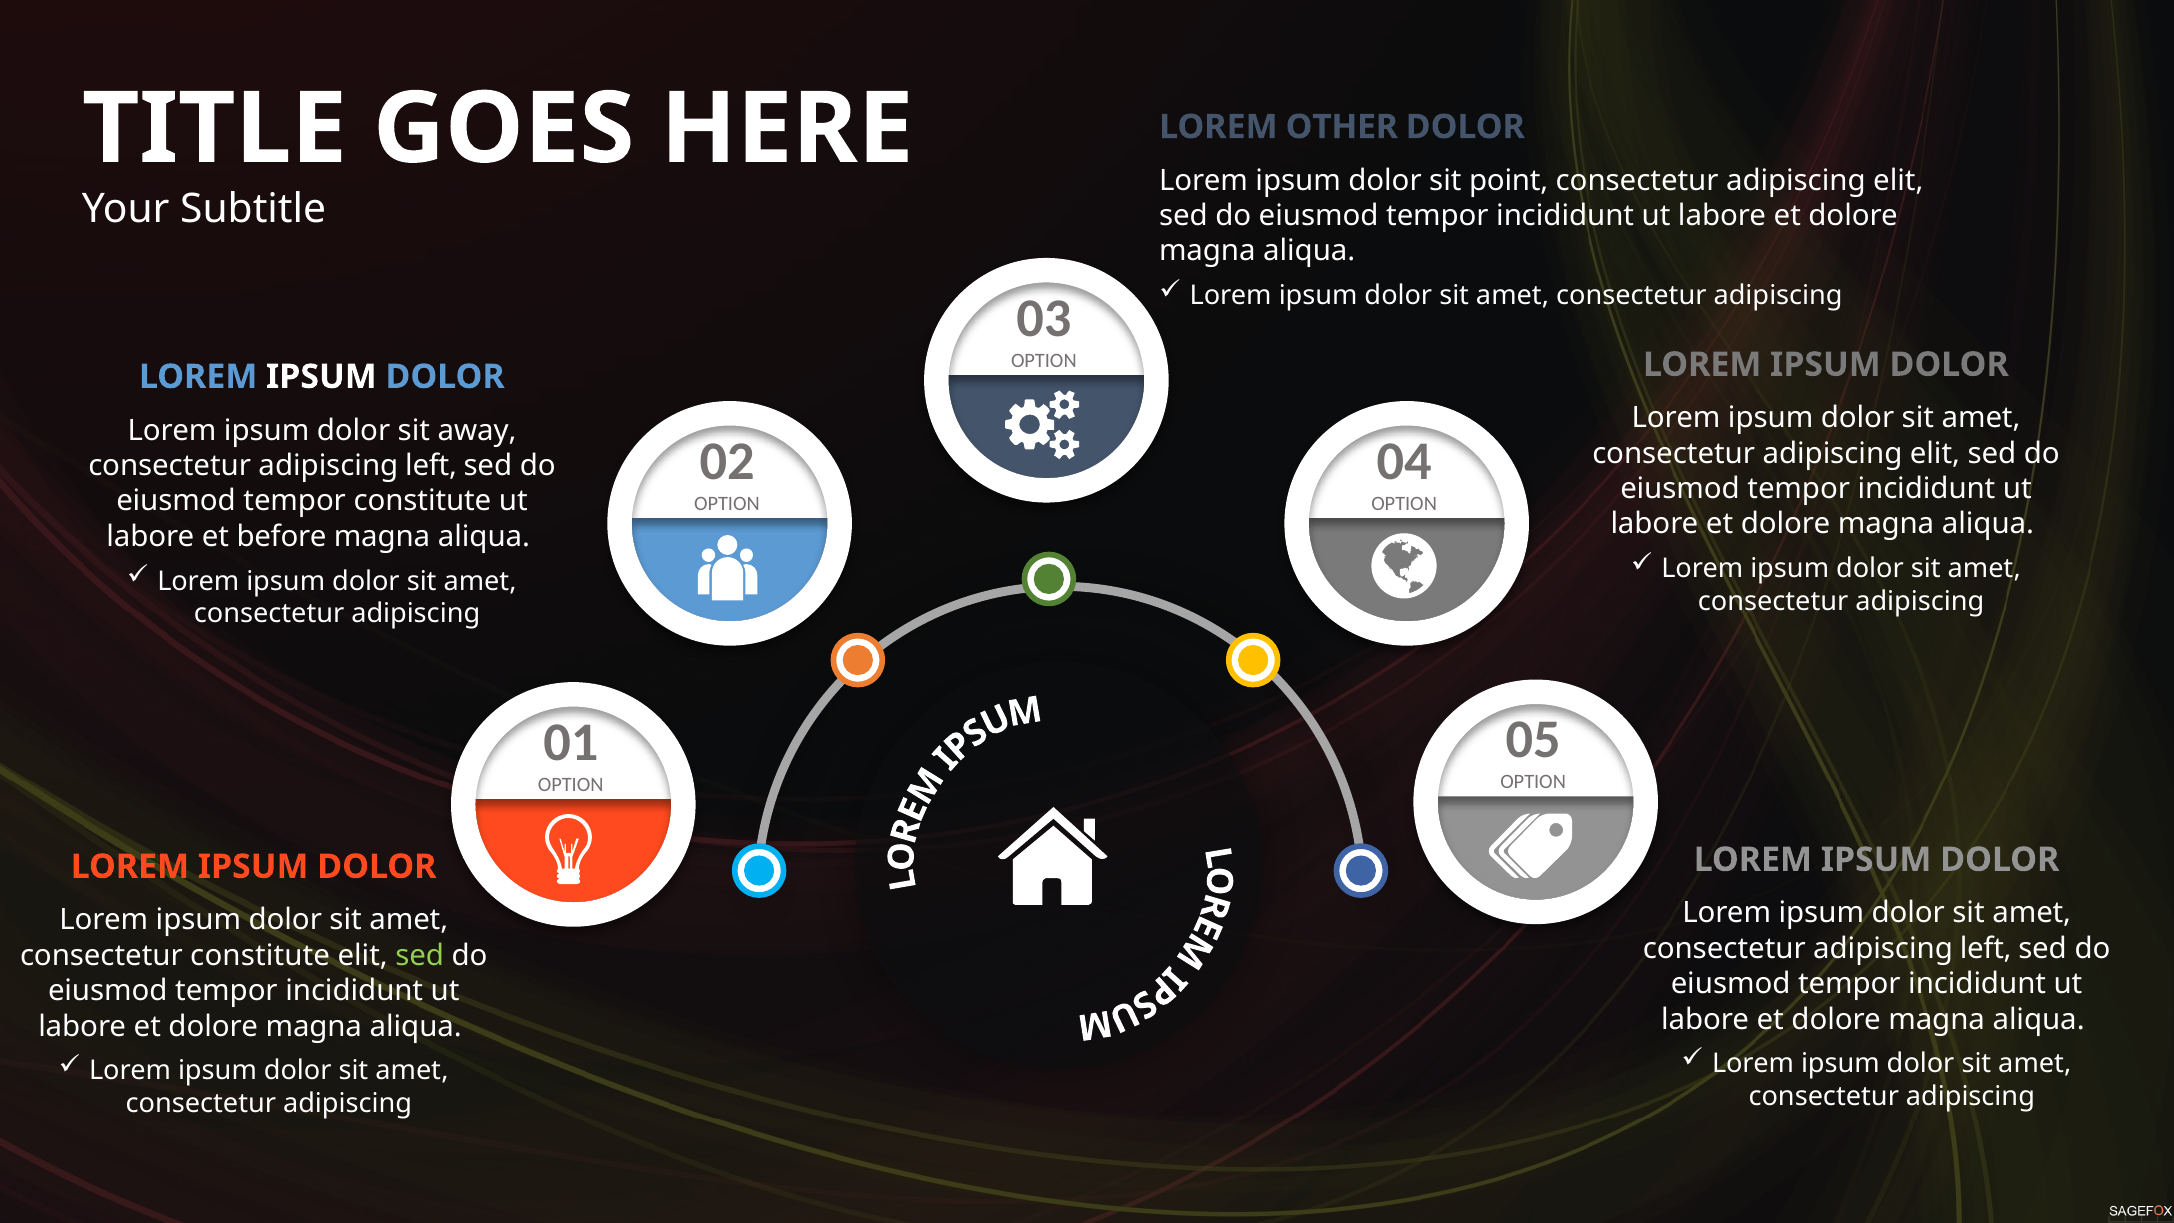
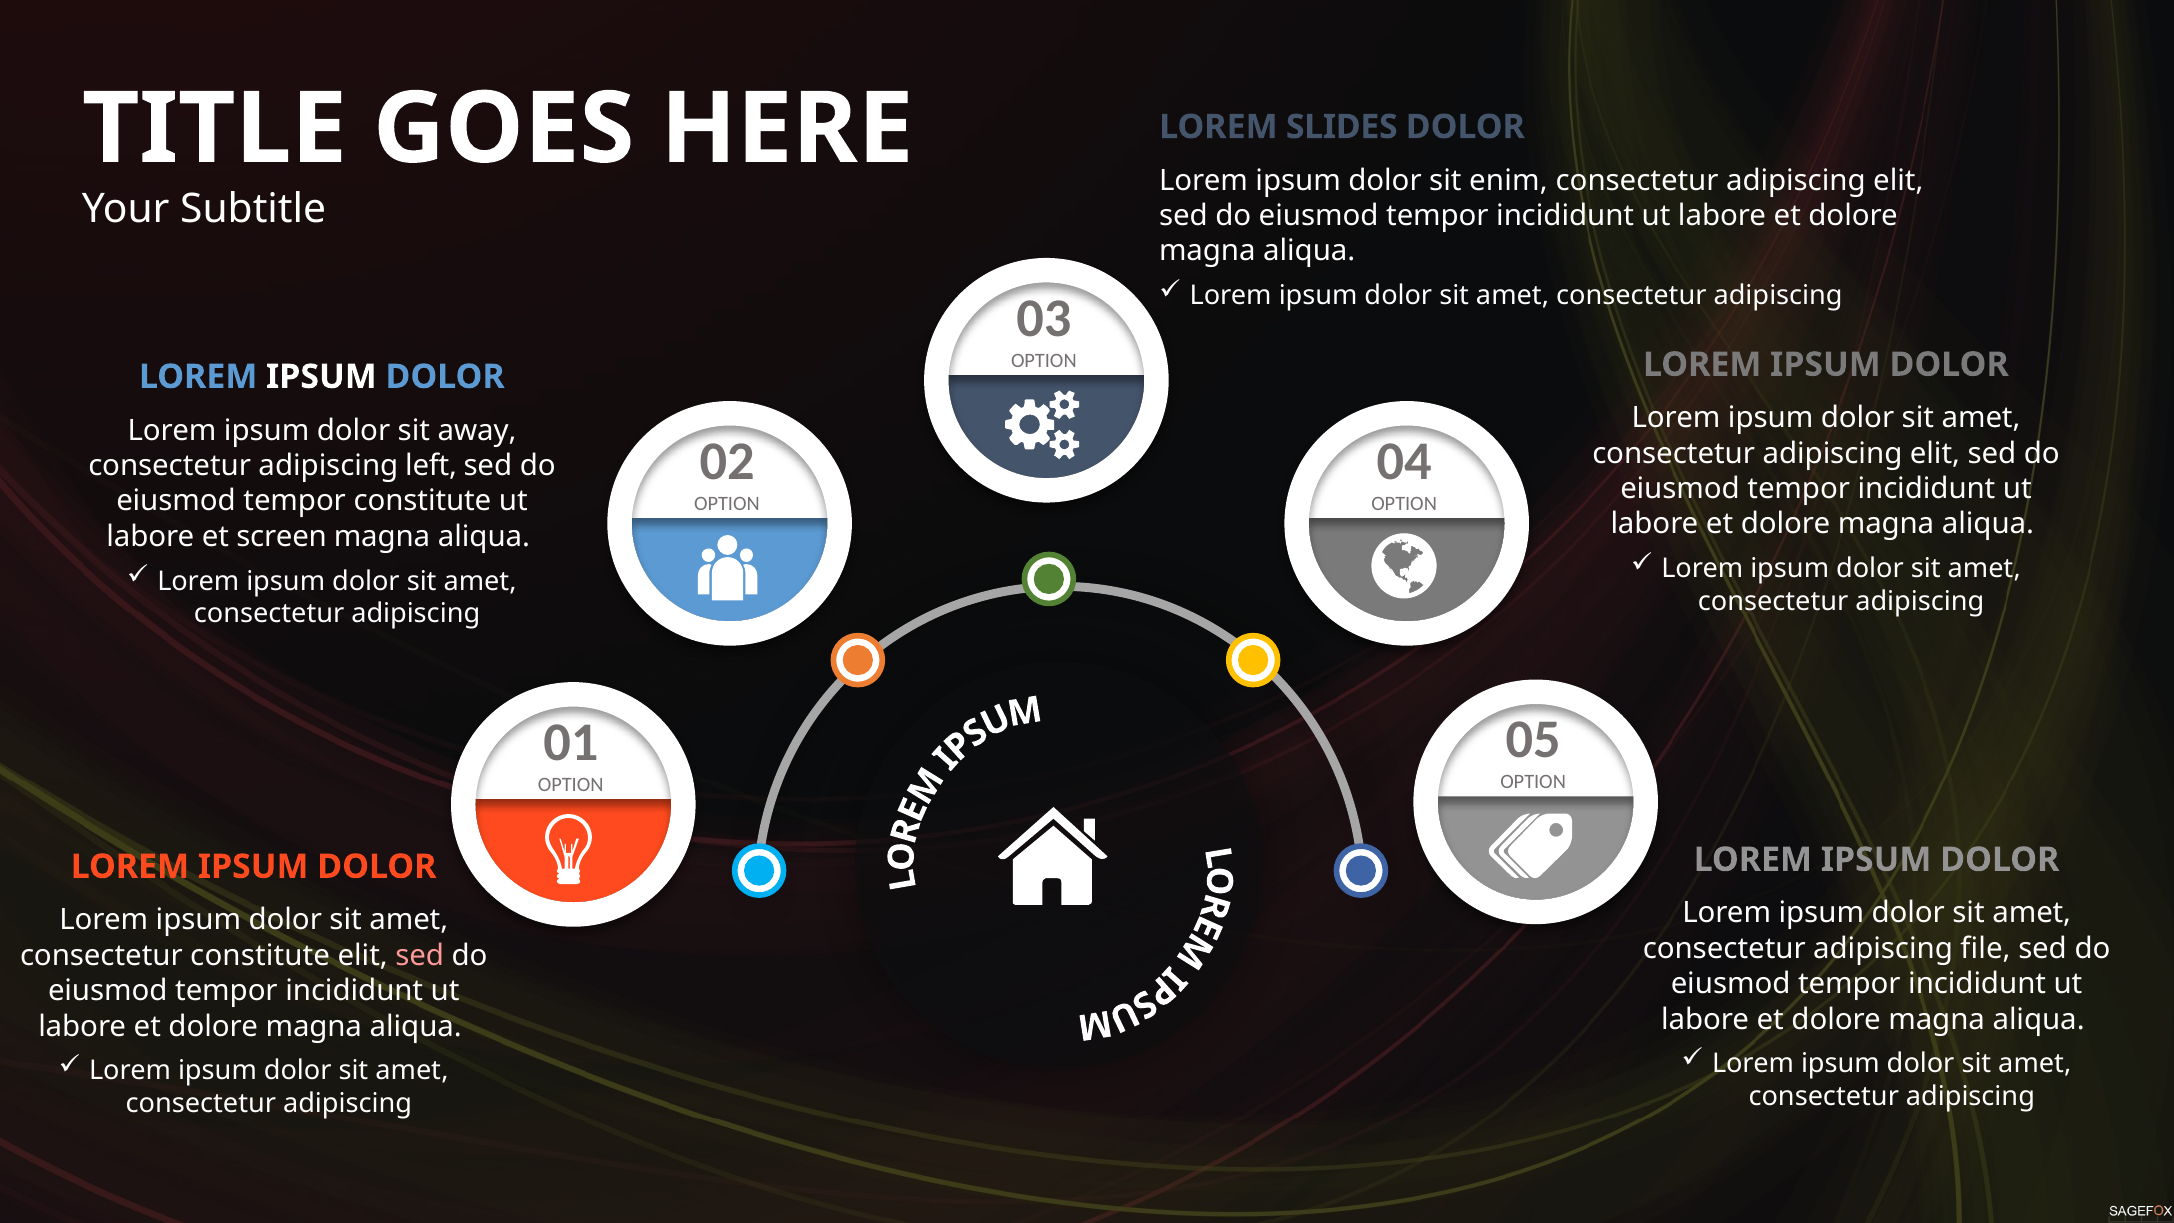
OTHER: OTHER -> SLIDES (1342, 127)
point: point -> enim (1508, 180)
before: before -> screen (282, 536)
left: left -> file (1986, 948)
sed colour: light green -> pink (420, 955)
